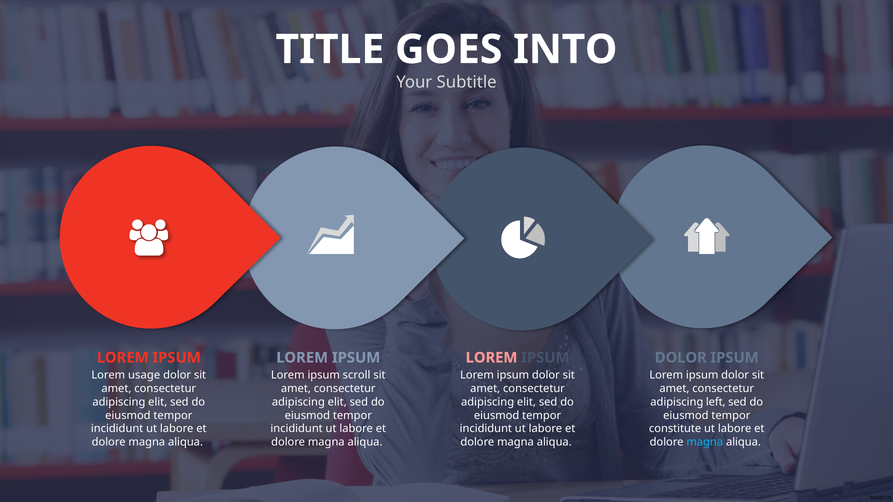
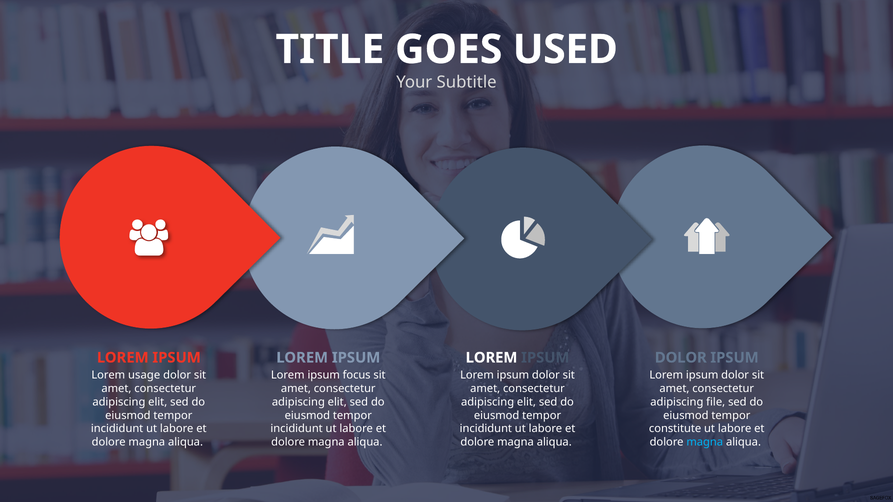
INTO: INTO -> USED (565, 50)
LOREM colour: pink -> white (492, 358)
scroll: scroll -> focus (357, 375)
left: left -> file (716, 402)
